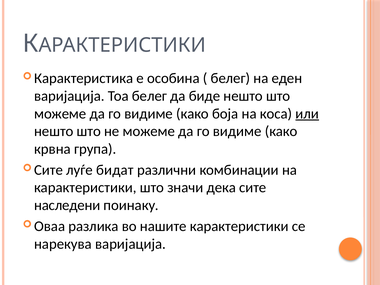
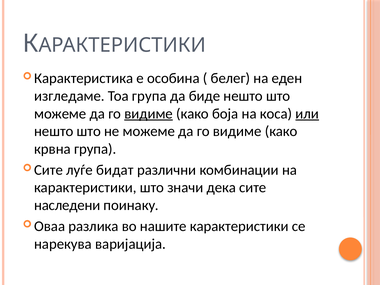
варијација: варијација -> изгледаме (69, 96)
Тоа белег: белег -> група (149, 96)
видиме underline: none -> present (149, 114)
